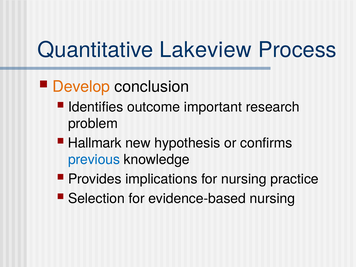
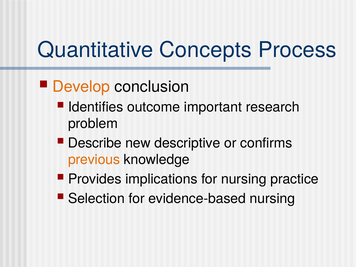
Lakeview: Lakeview -> Concepts (206, 50)
Hallmark: Hallmark -> Describe (95, 143)
hypothesis: hypothesis -> descriptive (187, 143)
previous colour: blue -> orange (94, 160)
